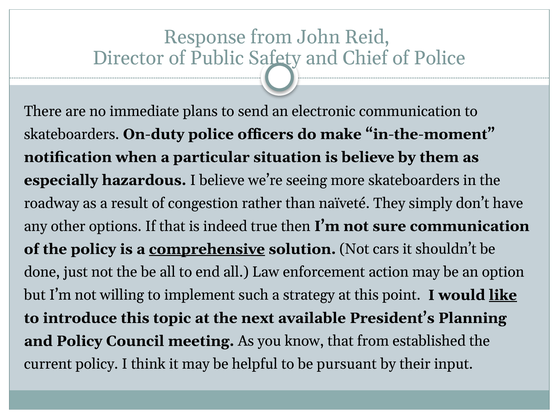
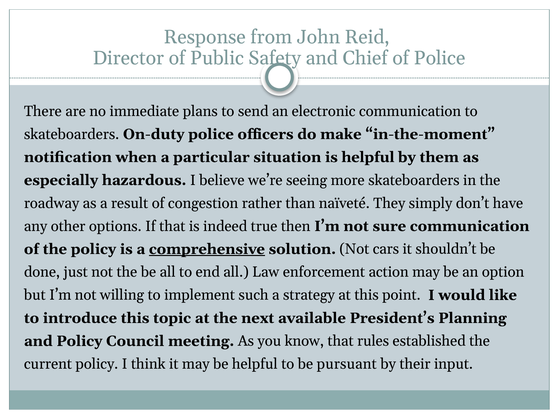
is believe: believe -> helpful (368, 157)
like underline: present -> none (503, 295)
that from: from -> rules (373, 341)
